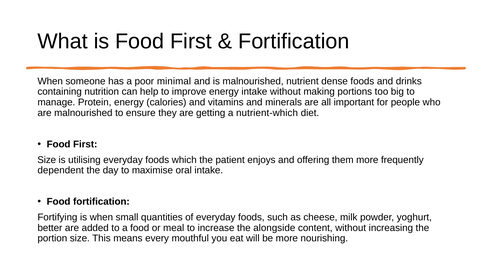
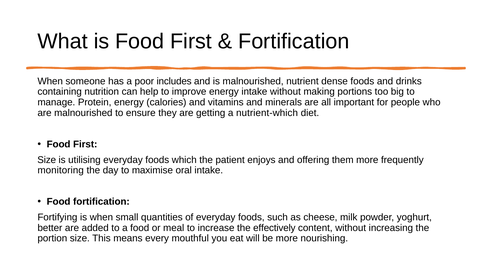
minimal: minimal -> includes (174, 81)
dependent: dependent -> monitoring (61, 170)
alongside: alongside -> effectively (274, 228)
